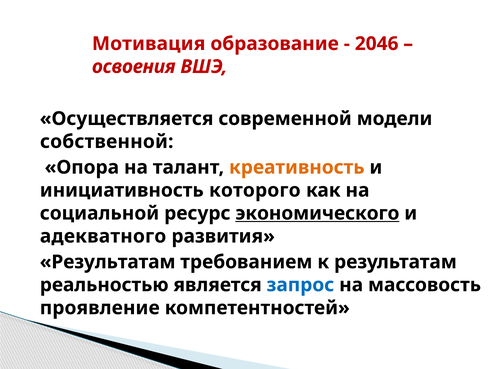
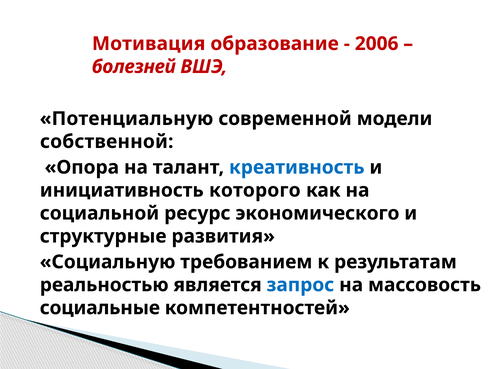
2046: 2046 -> 2006 (377, 44)
освоения: освоения -> болезней (134, 67)
Осуществляется: Осуществляется -> Потенциальную (127, 119)
креативность colour: orange -> blue (297, 167)
экономического underline: present -> none (317, 213)
адекватного: адекватного -> структурные (103, 236)
Результатам: Результатам -> Социальную (108, 262)
проявление: проявление -> социальные (100, 308)
